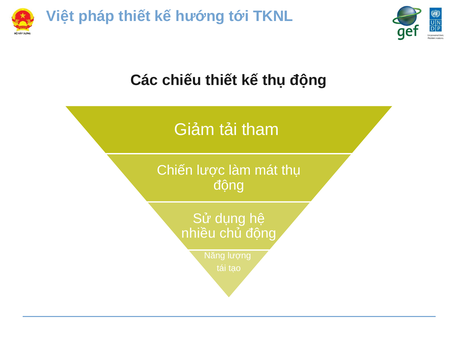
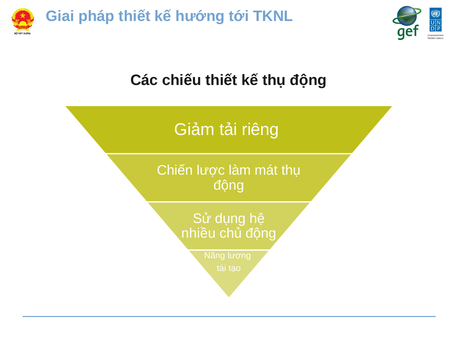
Việt: Việt -> Giai (60, 16)
tham: tham -> riêng (260, 129)
